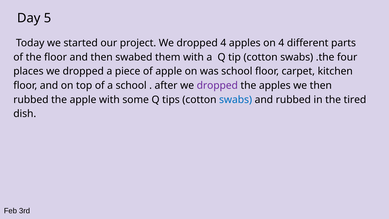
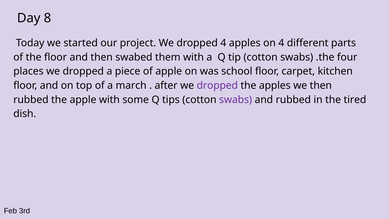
5: 5 -> 8 (48, 18)
a school: school -> march (131, 85)
swabs colour: blue -> purple (236, 100)
